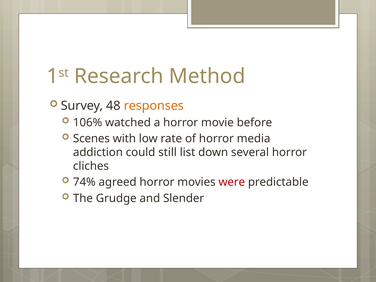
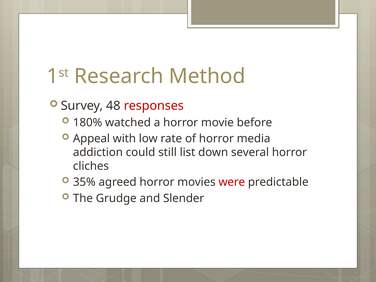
responses colour: orange -> red (154, 106)
106%: 106% -> 180% (88, 122)
Scenes: Scenes -> Appeal (91, 139)
74%: 74% -> 35% (84, 182)
